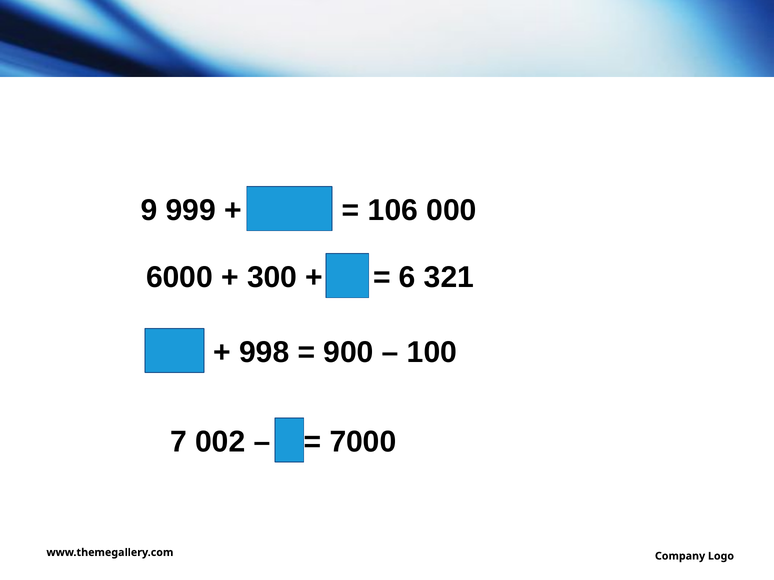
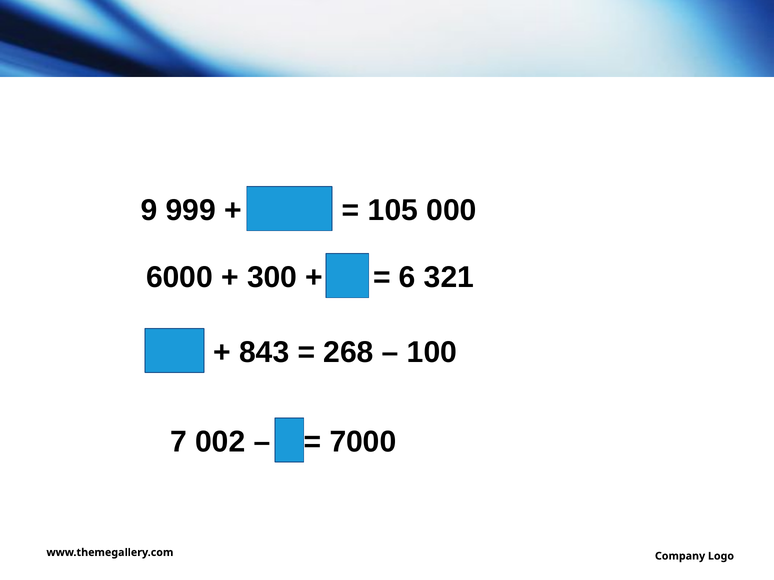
106: 106 -> 105 (393, 211)
998: 998 -> 843 (264, 353)
900: 900 -> 268 (348, 353)
